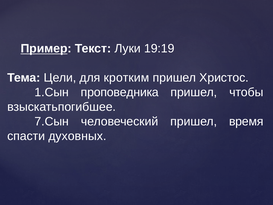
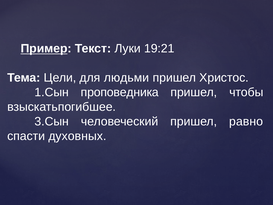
19:19: 19:19 -> 19:21 (159, 48)
кротким: кротким -> людьми (126, 78)
7.Сын: 7.Сын -> 3.Сын (52, 121)
время: время -> равно (246, 121)
